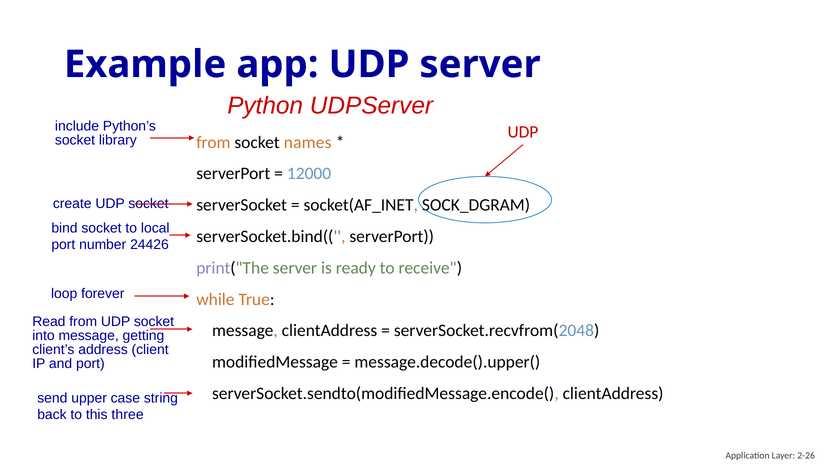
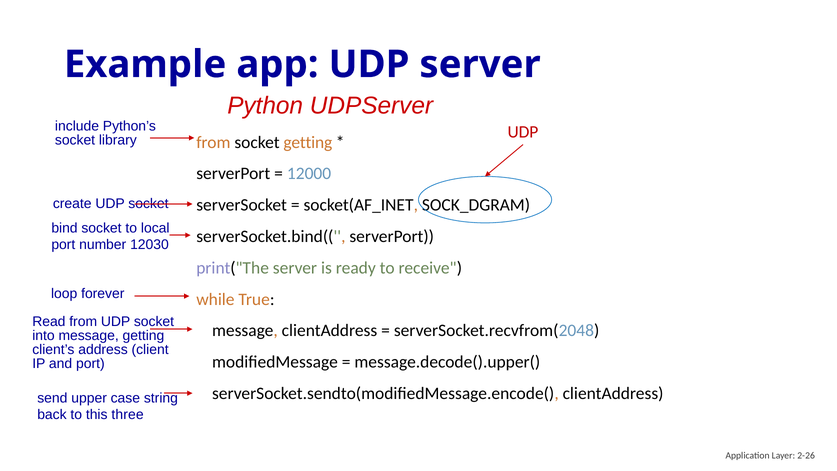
socket names: names -> getting (308, 142)
24426: 24426 -> 12030 (149, 245)
